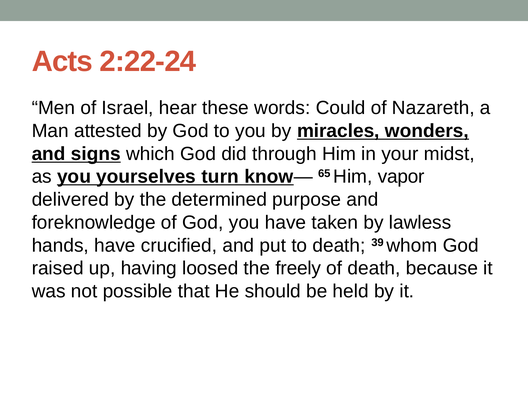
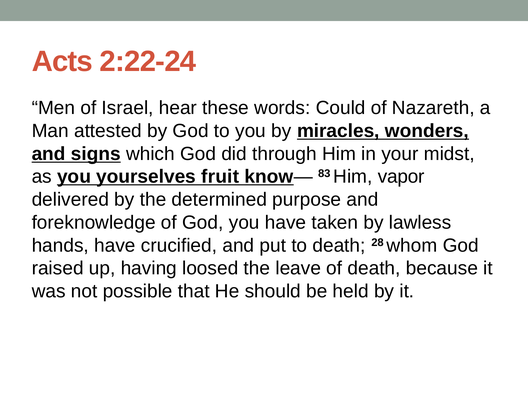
turn: turn -> fruit (220, 177)
65: 65 -> 83 (324, 174)
39: 39 -> 28 (378, 242)
freely: freely -> leave (298, 268)
